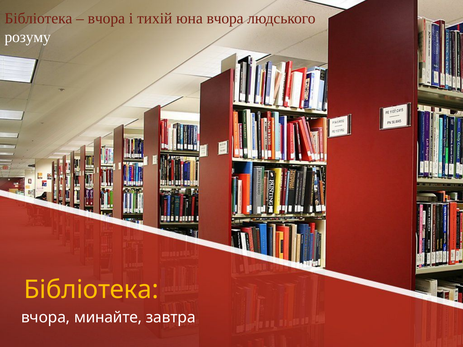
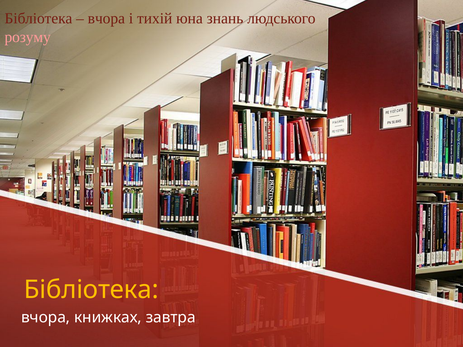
юна вчора: вчора -> знань (225, 19)
розуму colour: white -> pink (28, 37)
минайте: минайте -> книжках (108, 318)
